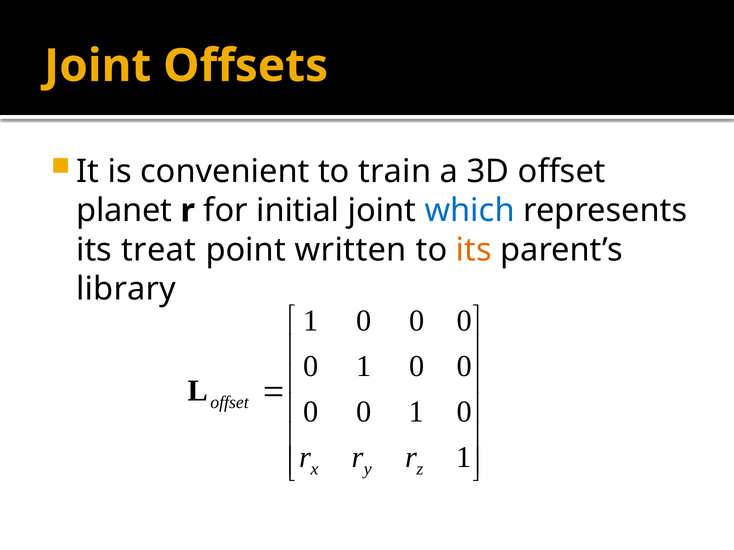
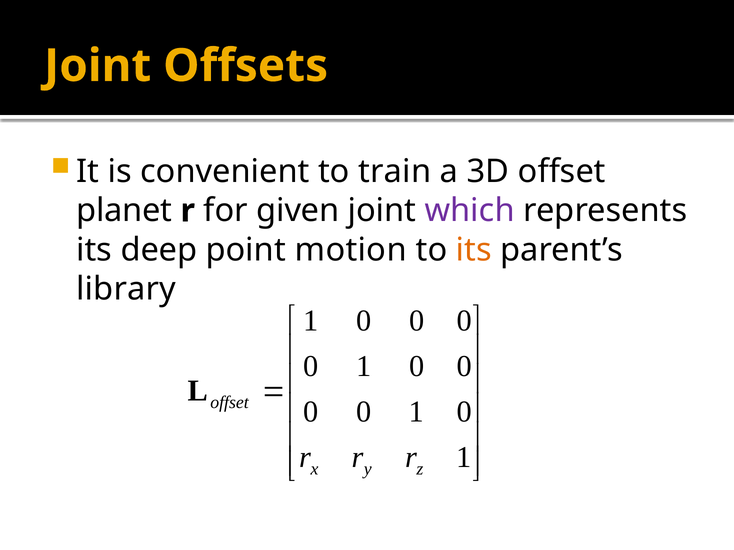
initial: initial -> given (298, 211)
which colour: blue -> purple (470, 211)
treat: treat -> deep (159, 250)
written: written -> motion (351, 250)
